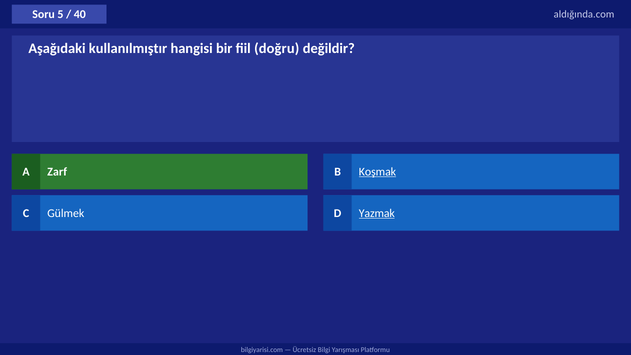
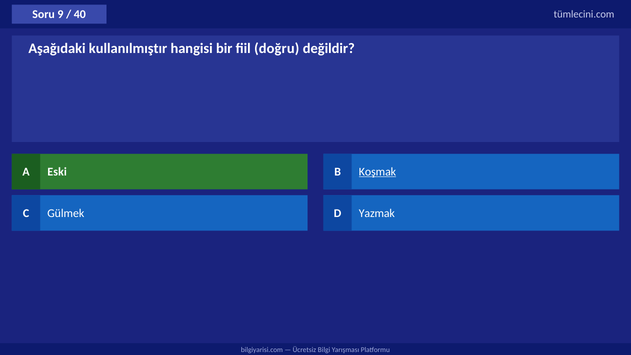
5: 5 -> 9 (60, 14)
aldığında.com: aldığında.com -> tümlecini.com (584, 14)
Zarf: Zarf -> Eski (57, 172)
Yazmak underline: present -> none (377, 213)
